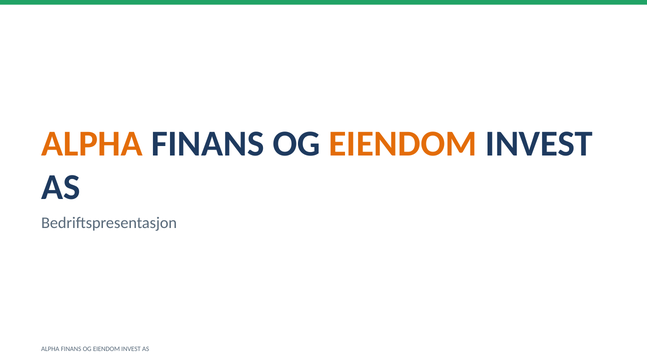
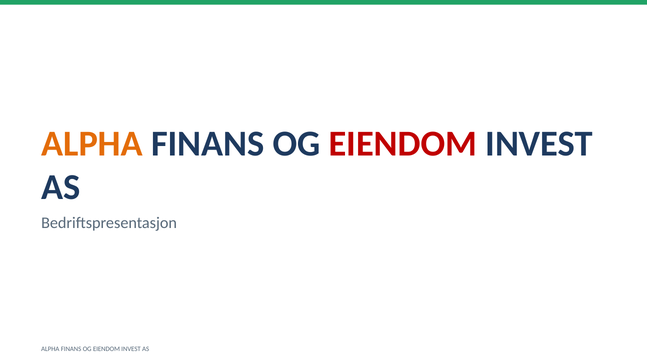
EIENDOM colour: orange -> red (403, 143)
